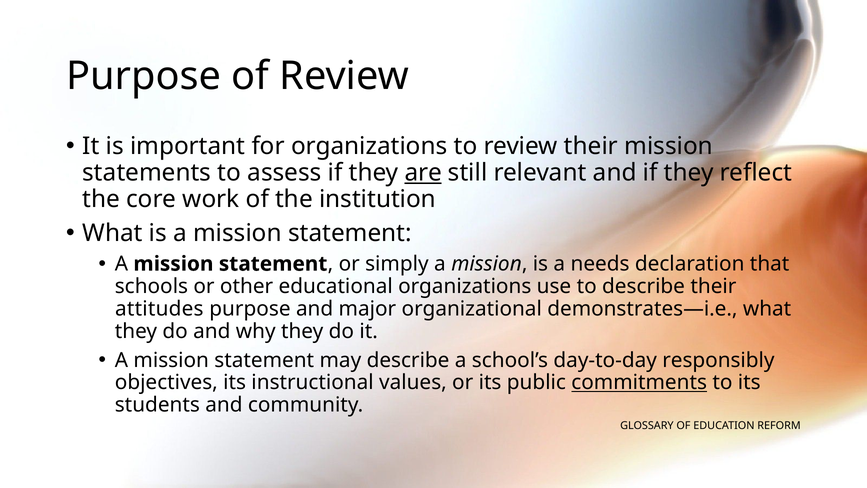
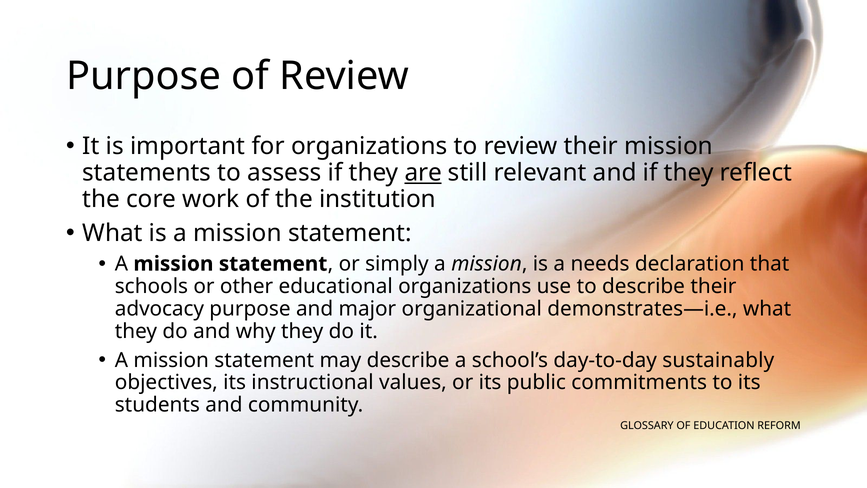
attitudes: attitudes -> advocacy (159, 309)
responsibly: responsibly -> sustainably (718, 360)
commitments underline: present -> none (639, 382)
